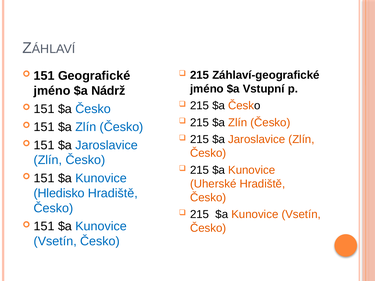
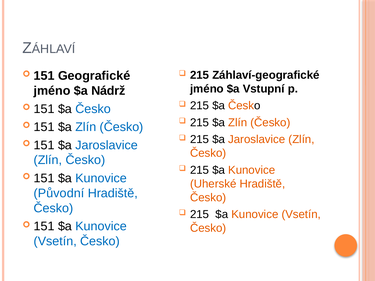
Hledisko: Hledisko -> Původní (59, 193)
